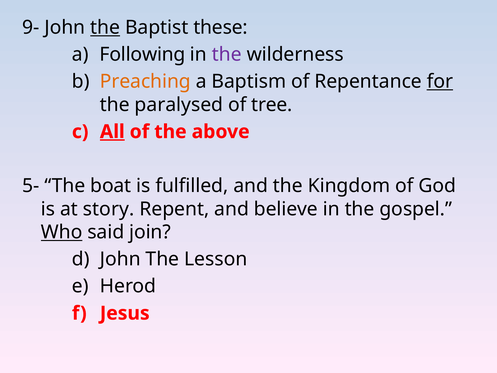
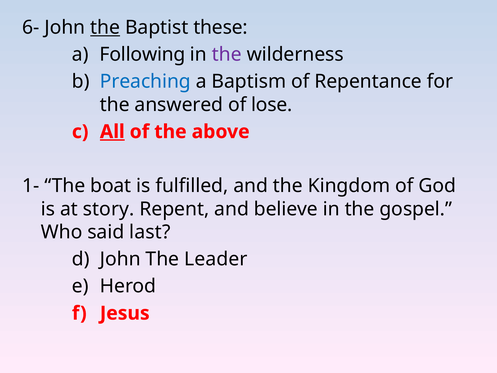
9-: 9- -> 6- (31, 27)
Preaching colour: orange -> blue (145, 81)
for underline: present -> none (440, 81)
paralysed: paralysed -> answered (179, 105)
tree: tree -> lose (272, 105)
5-: 5- -> 1- (31, 186)
Who underline: present -> none (62, 232)
join: join -> last (150, 232)
Lesson: Lesson -> Leader (216, 259)
